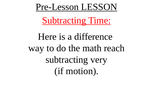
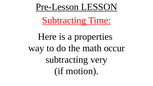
difference: difference -> properties (93, 37)
reach: reach -> occur (114, 48)
